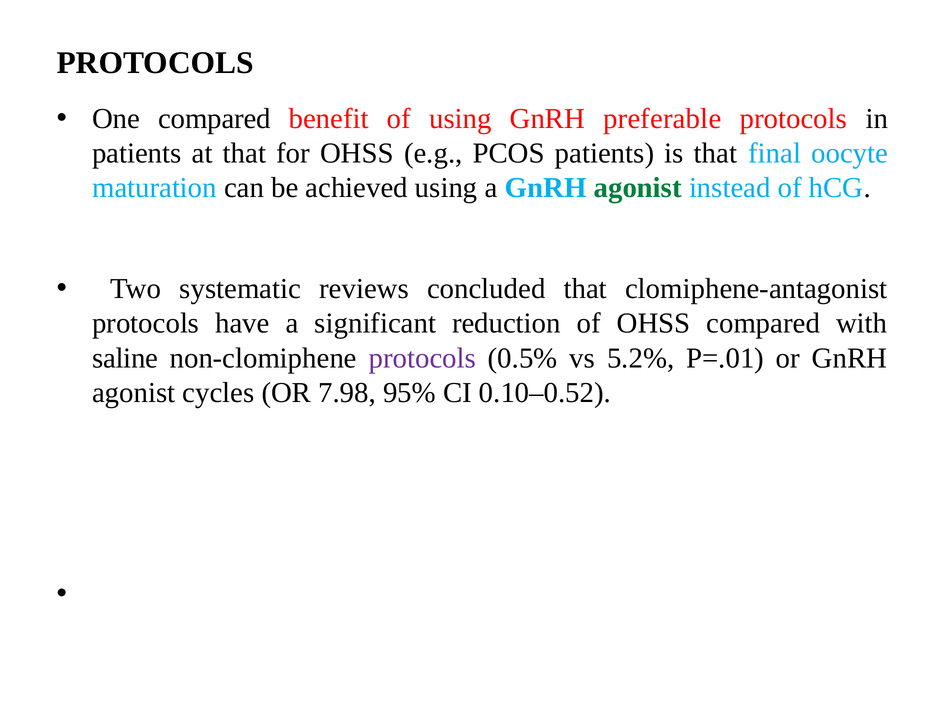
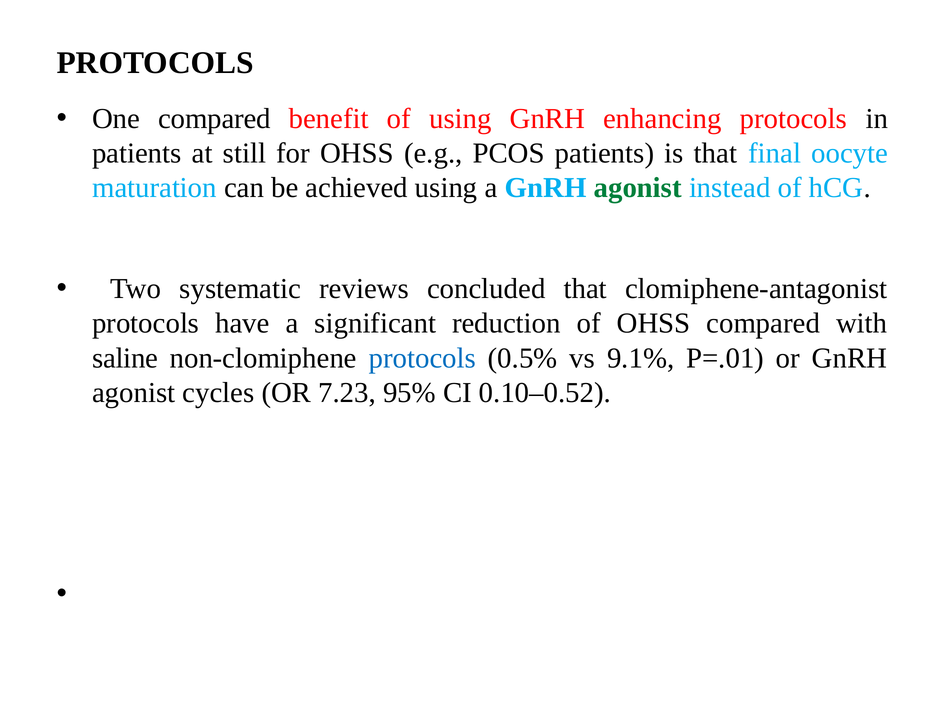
preferable: preferable -> enhancing (662, 119)
at that: that -> still (244, 153)
protocols colour: purple -> blue (422, 358)
5.2%: 5.2% -> 9.1% (641, 358)
7.98: 7.98 -> 7.23 (347, 393)
